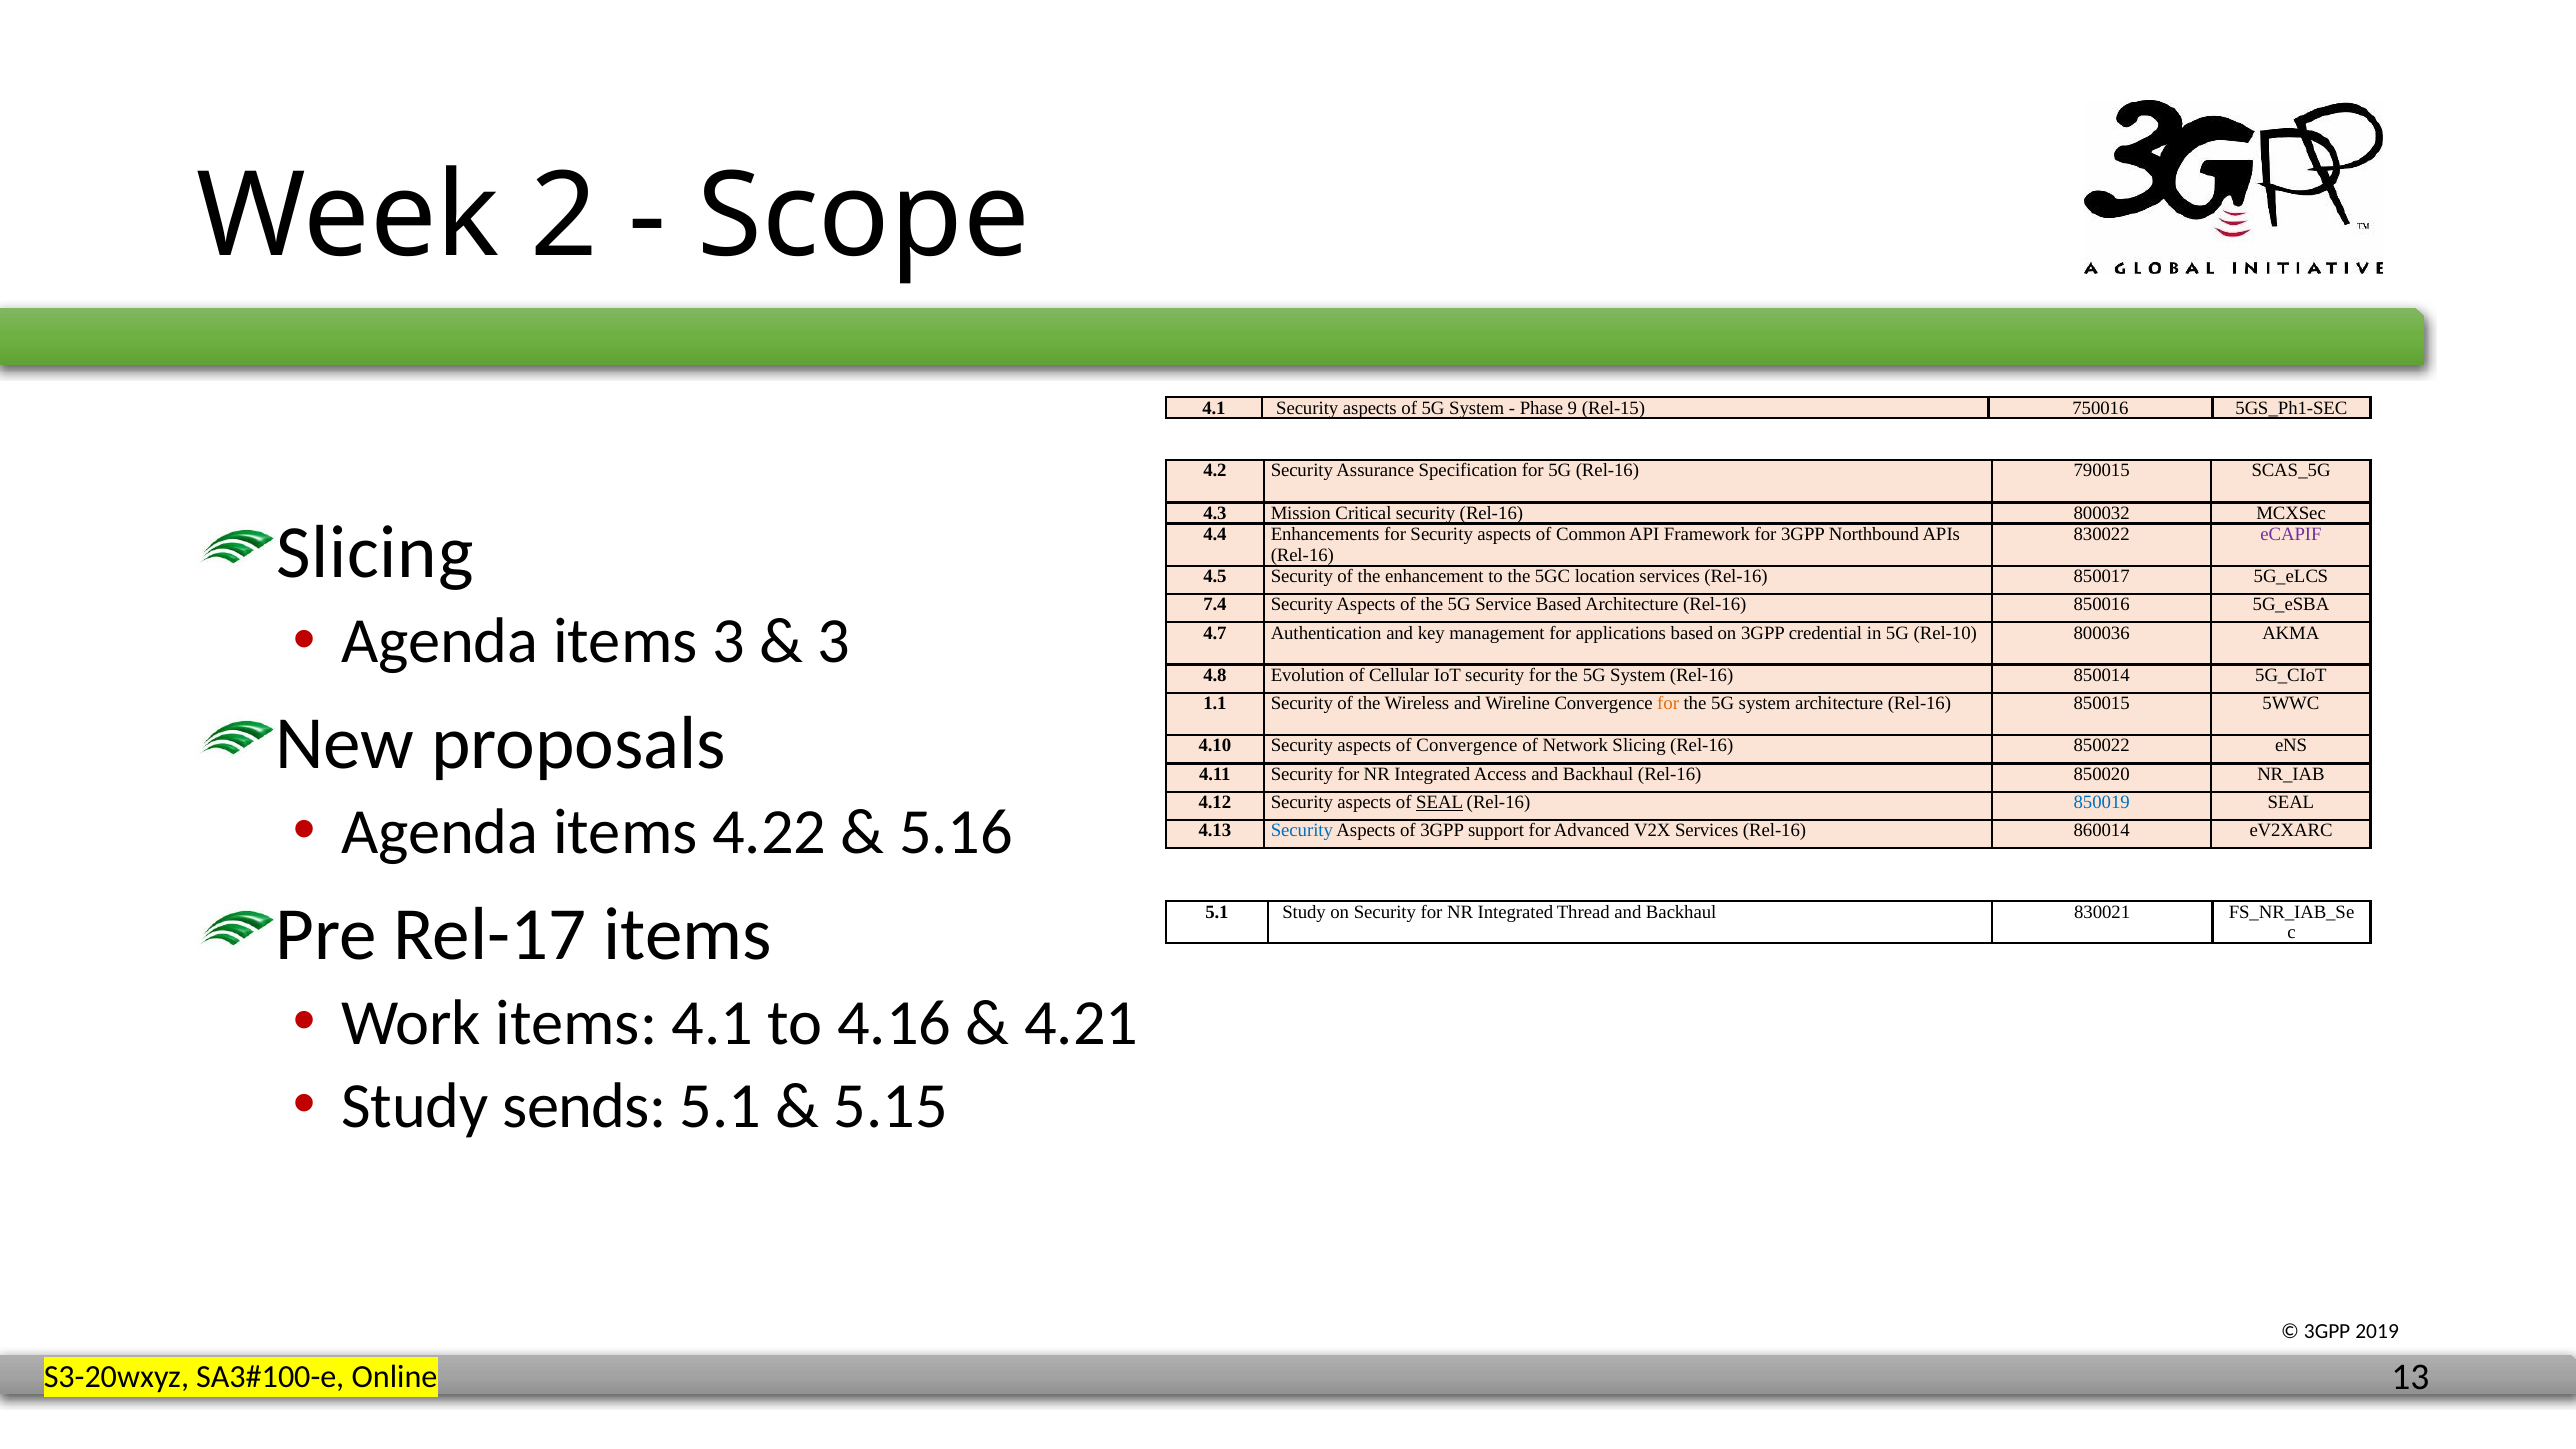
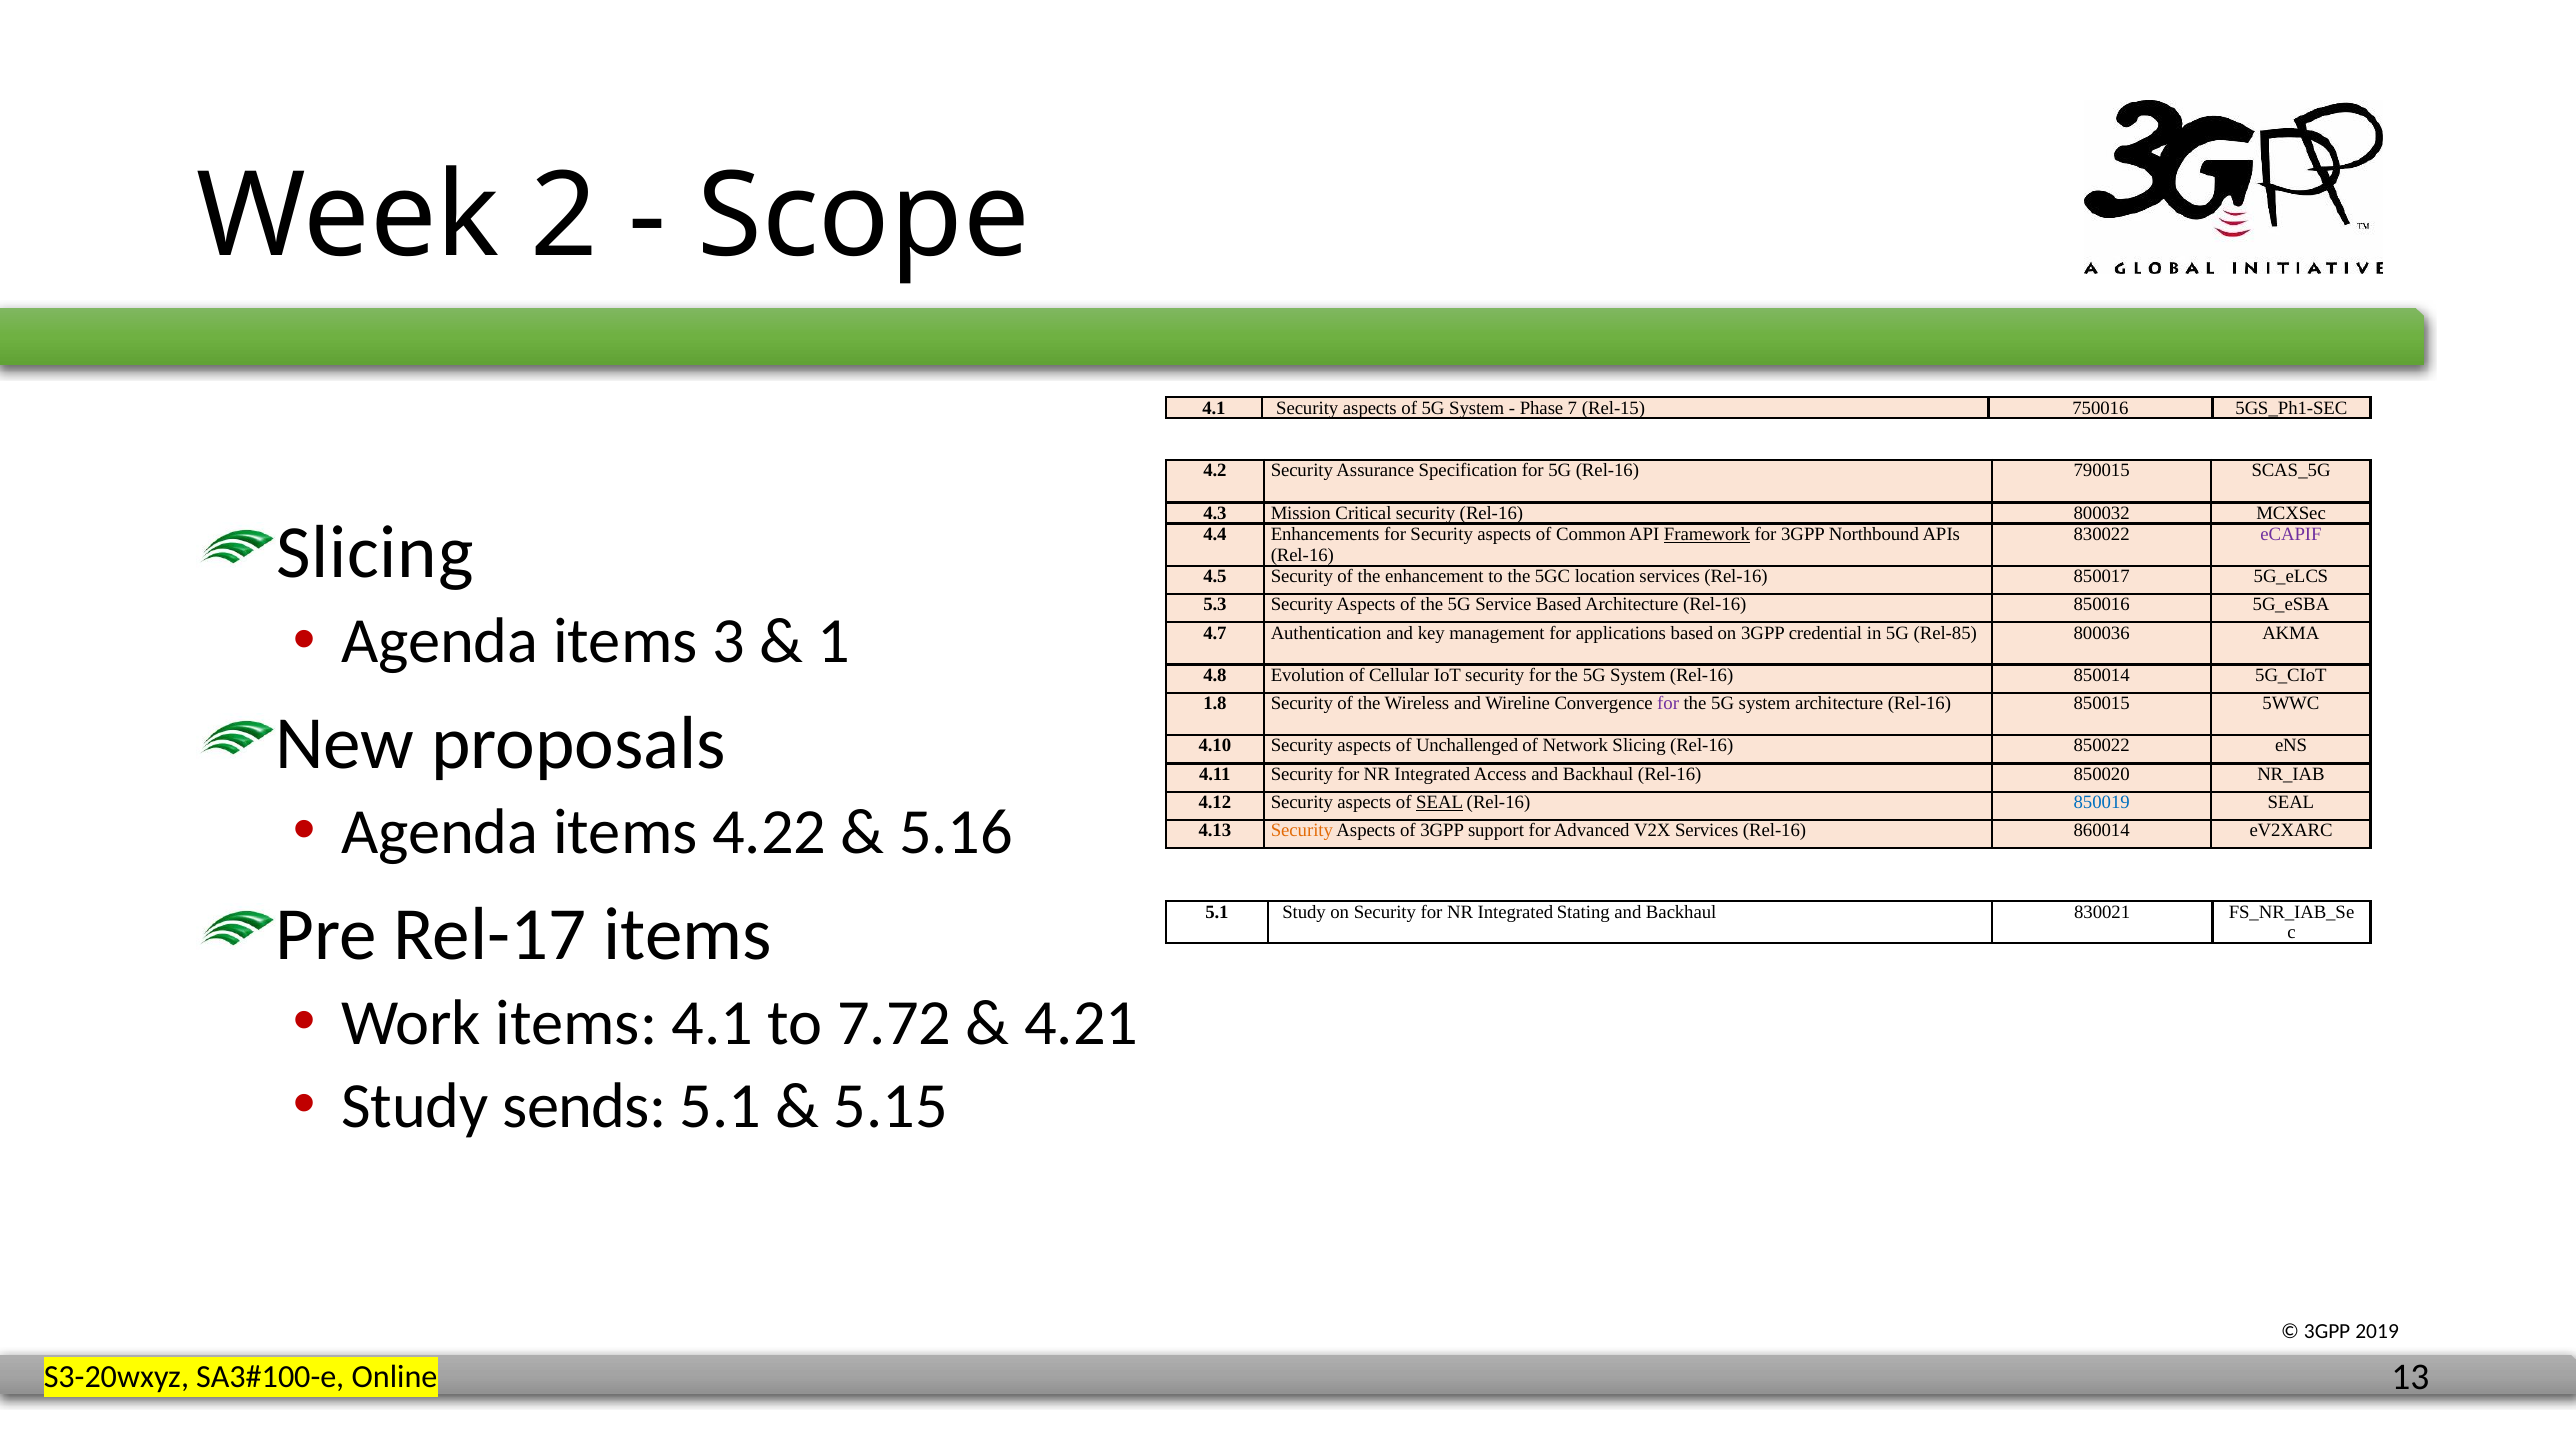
9: 9 -> 7 (1572, 408)
Framework underline: none -> present (1707, 534)
7.4: 7.4 -> 5.3 (1215, 605)
3: 3 -> 1 (834, 641)
Rel-10: Rel-10 -> Rel-85 (1945, 633)
1.1: 1.1 -> 1.8 (1215, 703)
for colour: orange -> purple (1668, 703)
of Convergence: Convergence -> Unchallenged (1467, 746)
Security colour: blue -> orange (1302, 830)
Thread: Thread -> Stating (1583, 912)
4.16: 4.16 -> 7.72 (894, 1023)
